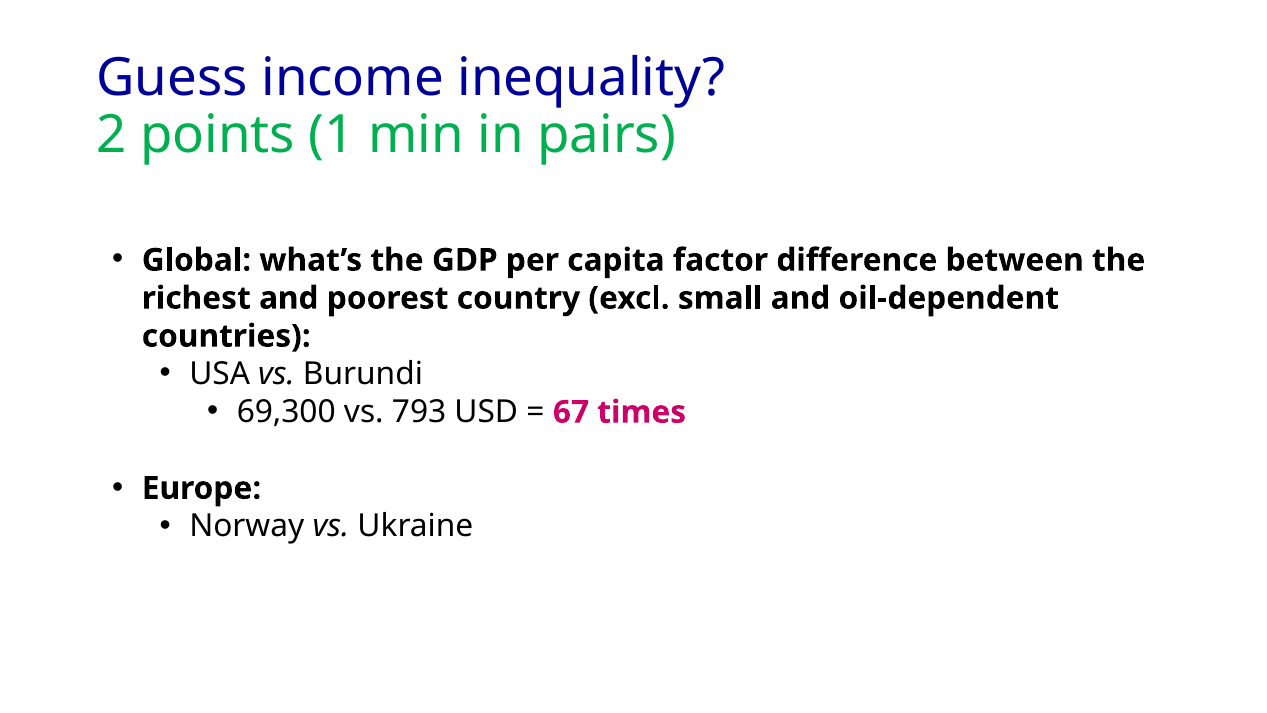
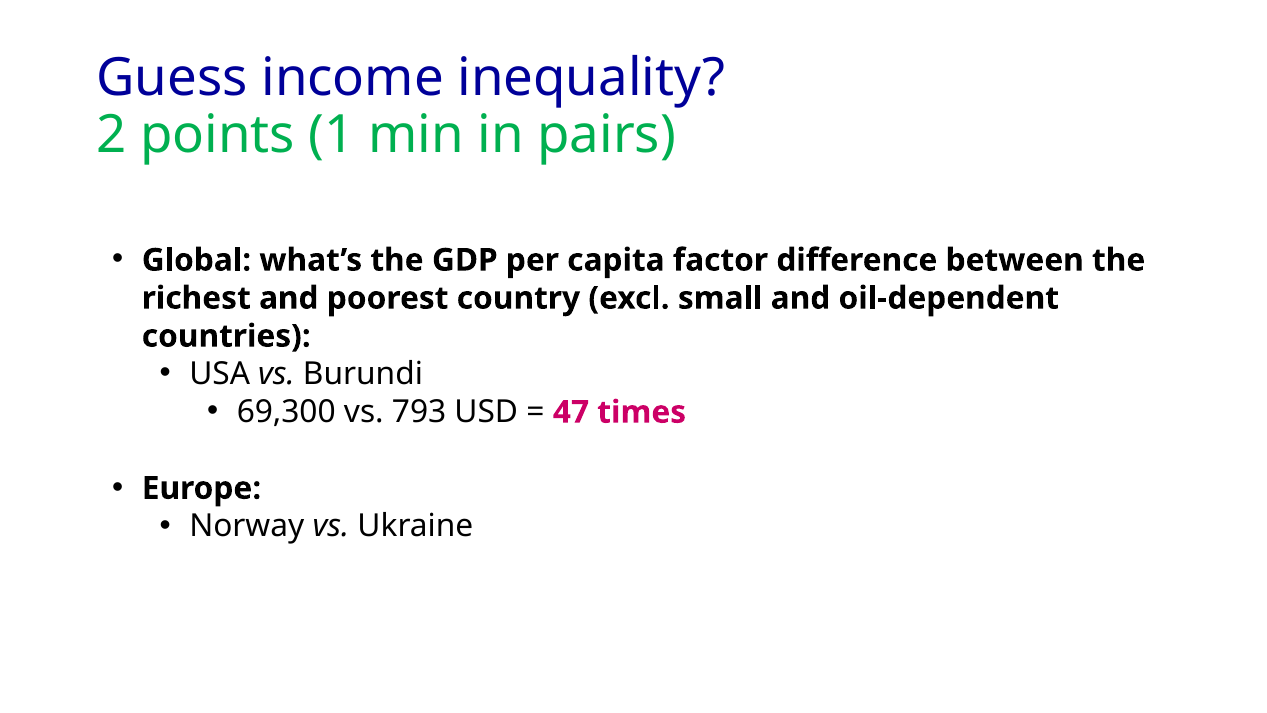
67: 67 -> 47 (571, 412)
